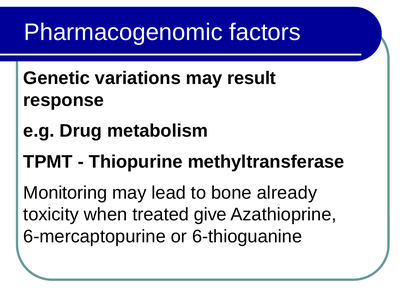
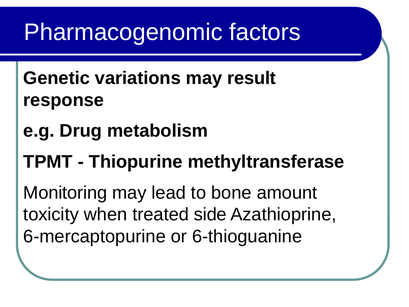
already: already -> amount (287, 193)
give: give -> side (210, 214)
